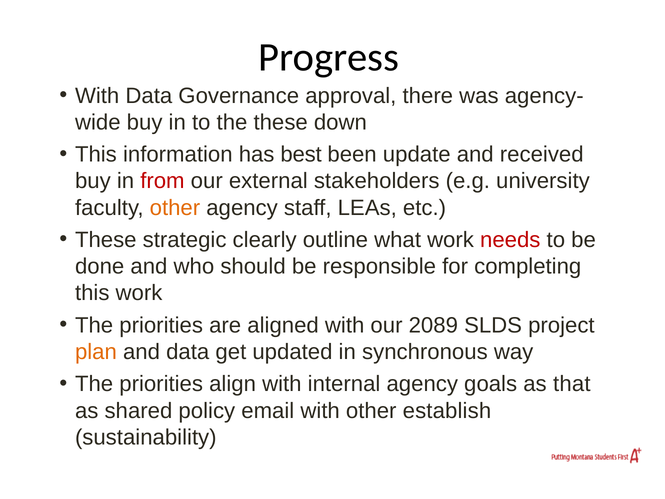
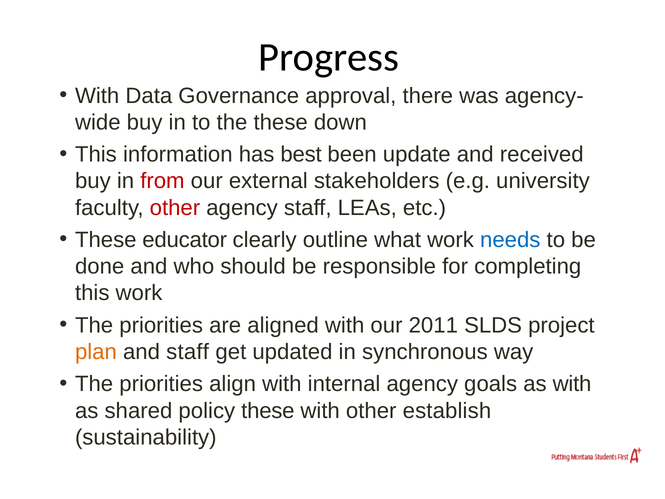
other colour: orange -> red (175, 208)
strategic: strategic -> educator (185, 240)
needs colour: red -> blue (510, 240)
2089: 2089 -> 2011 (433, 325)
and data: data -> staff (188, 352)
as that: that -> with (572, 384)
policy email: email -> these (268, 410)
